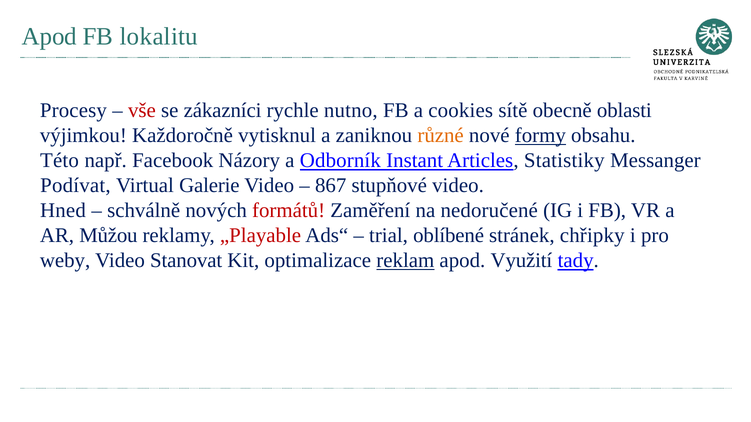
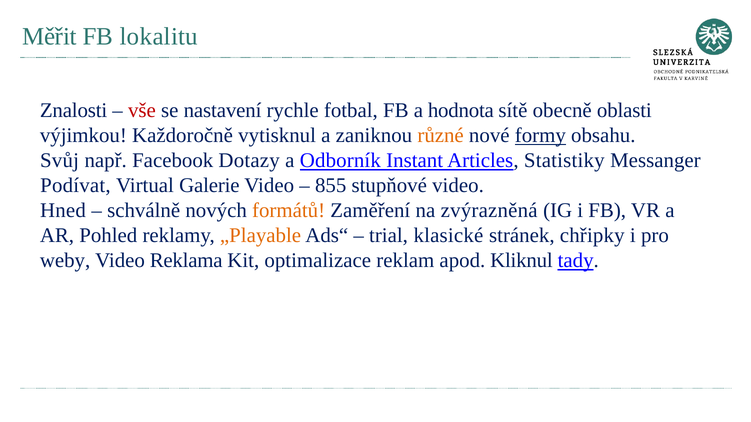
Apod: Apod -> Měřit (49, 37)
Procesy: Procesy -> Znalosti (74, 111)
zákazníci: zákazníci -> nastavení (223, 111)
nutno: nutno -> fotbal (351, 111)
cookies: cookies -> hodnota (461, 111)
Této: Této -> Svůj (59, 161)
Názory: Názory -> Dotazy (249, 161)
867: 867 -> 855 (331, 186)
formátů colour: red -> orange (289, 211)
nedoručené: nedoručené -> zvýrazněná (489, 211)
Můžou: Můžou -> Pohled (108, 236)
„Playable colour: red -> orange (261, 236)
oblíbené: oblíbené -> klasické (448, 236)
Stanovat: Stanovat -> Reklama (186, 261)
reklam underline: present -> none (405, 261)
Využití: Využití -> Kliknul (521, 261)
